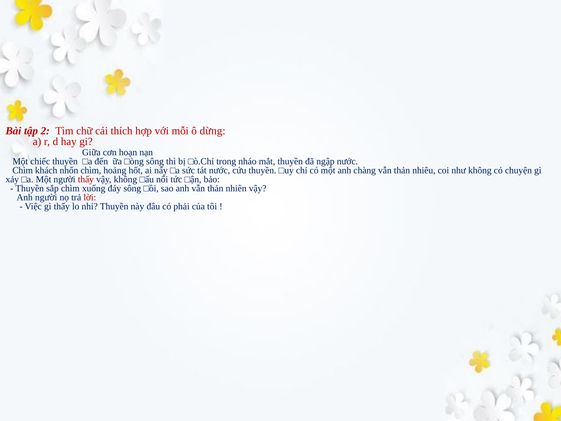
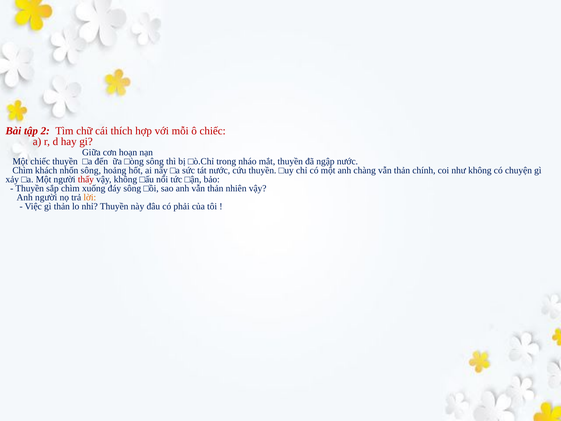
ô dừng: dừng -> chiếc (213, 131)
nhốn chìm: chìm -> sông (91, 170)
nhiêu: nhiêu -> chính (424, 170)
lời colour: red -> orange (90, 197)
gì thấy: thấy -> thản (62, 206)
